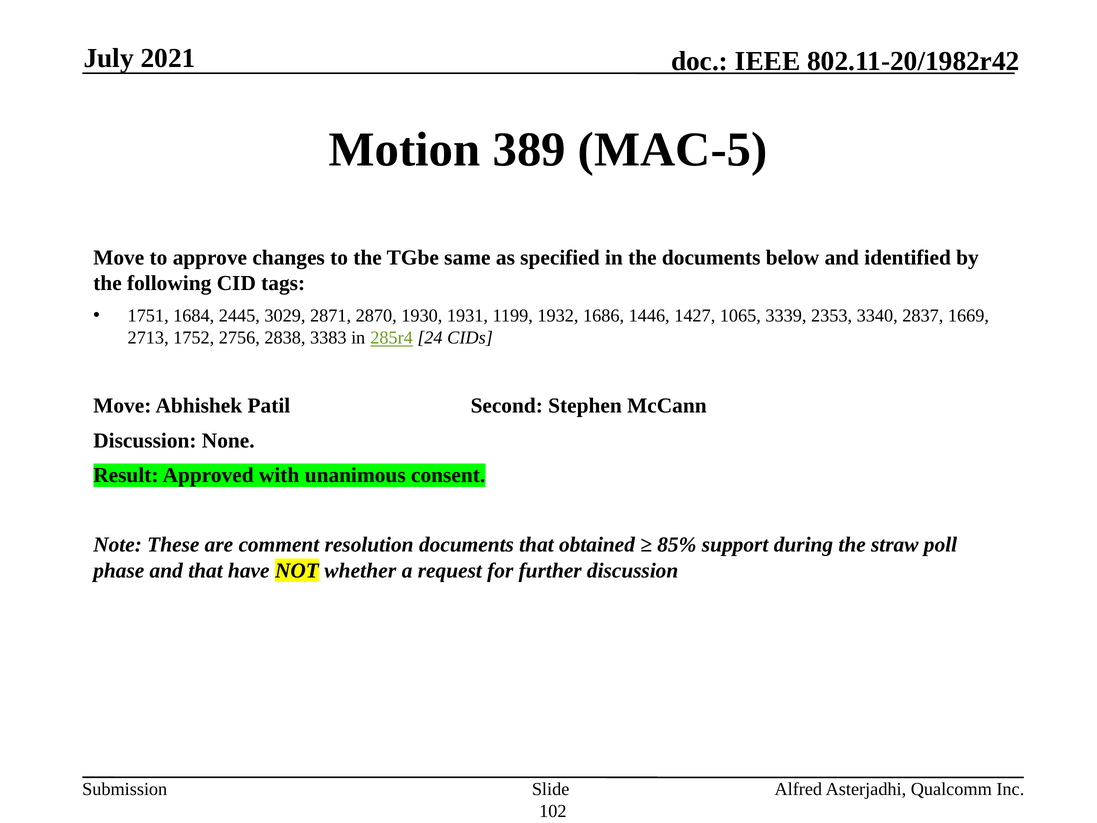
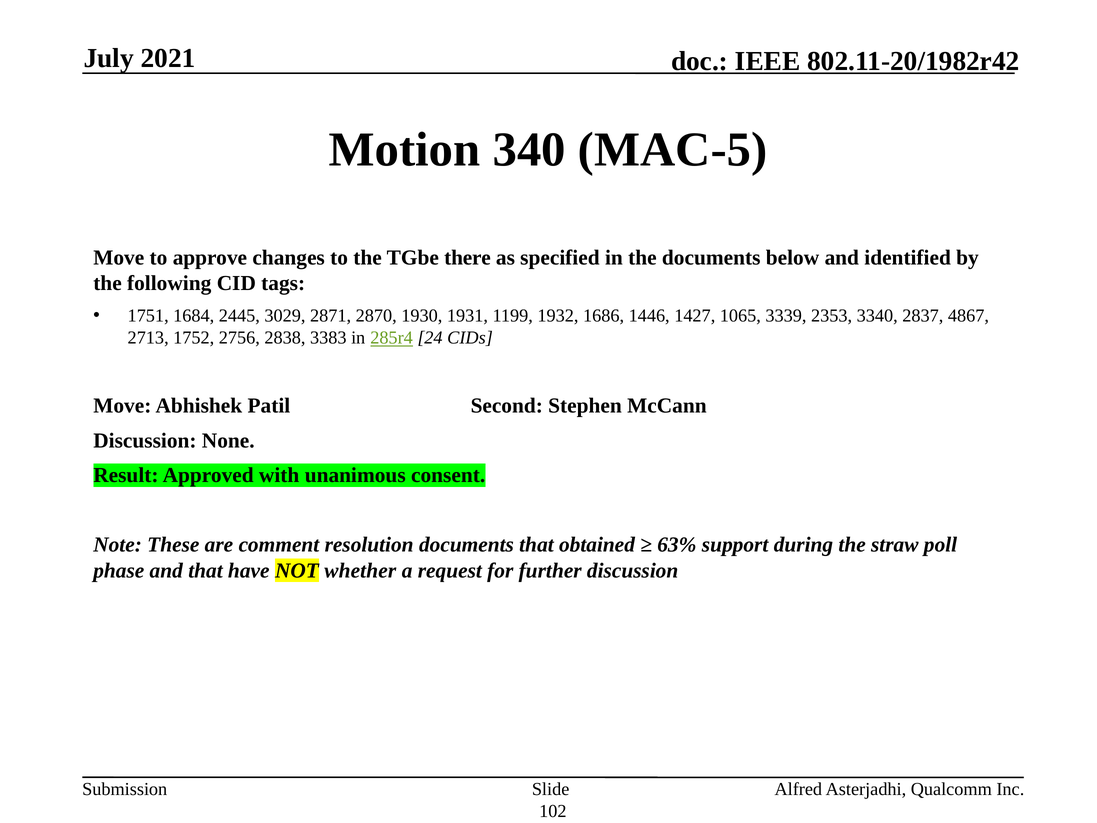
389: 389 -> 340 (529, 150)
same: same -> there (468, 257)
1669: 1669 -> 4867 (968, 316)
85%: 85% -> 63% (677, 545)
